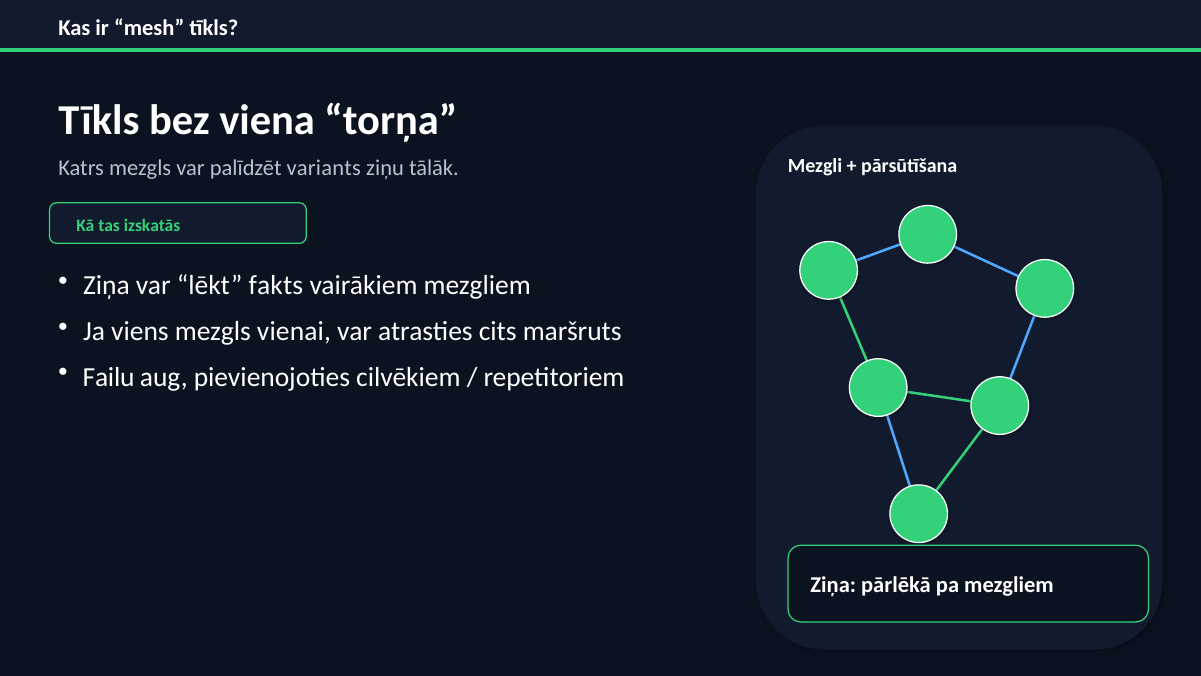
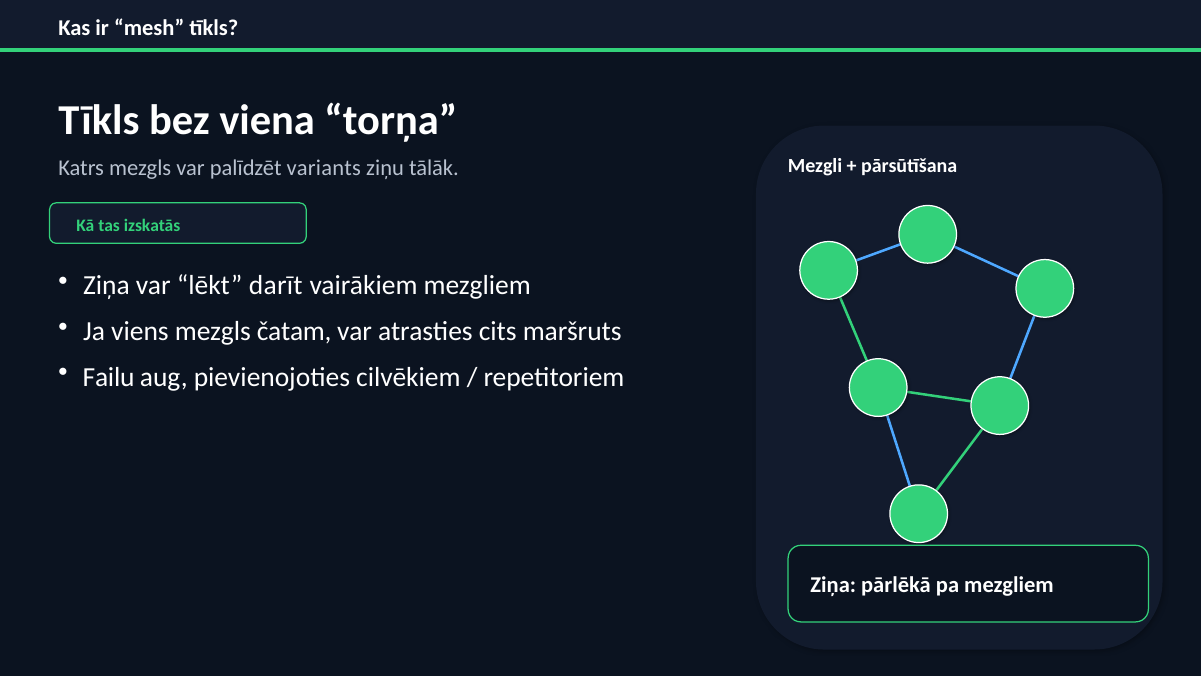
fakts: fakts -> darīt (276, 286)
vienai: vienai -> čatam (294, 331)
